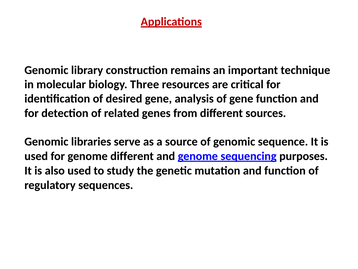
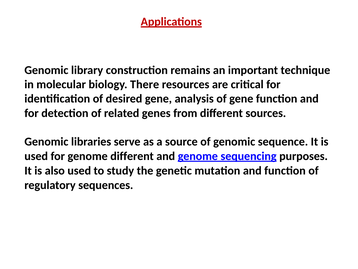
Three: Three -> There (145, 84)
